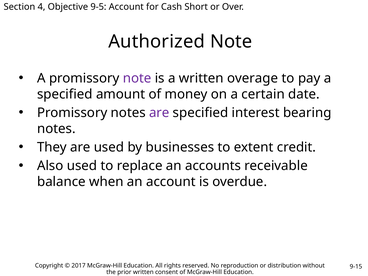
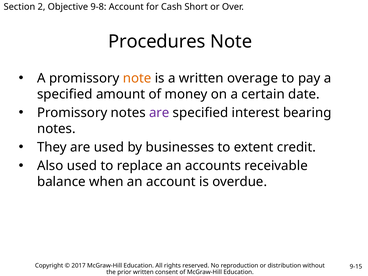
4: 4 -> 2 (41, 7)
9-5: 9-5 -> 9-8 (98, 7)
Authorized: Authorized -> Procedures (157, 42)
note colour: purple -> orange (137, 78)
